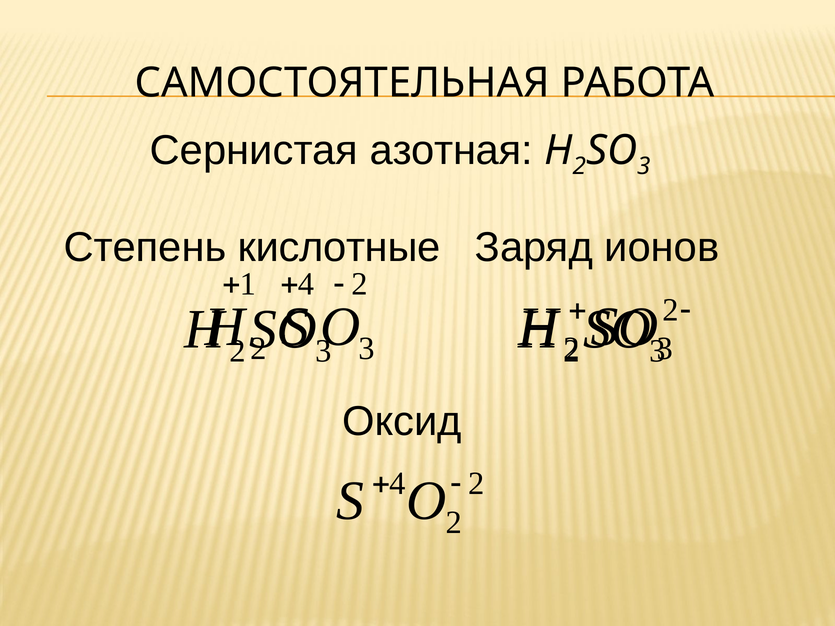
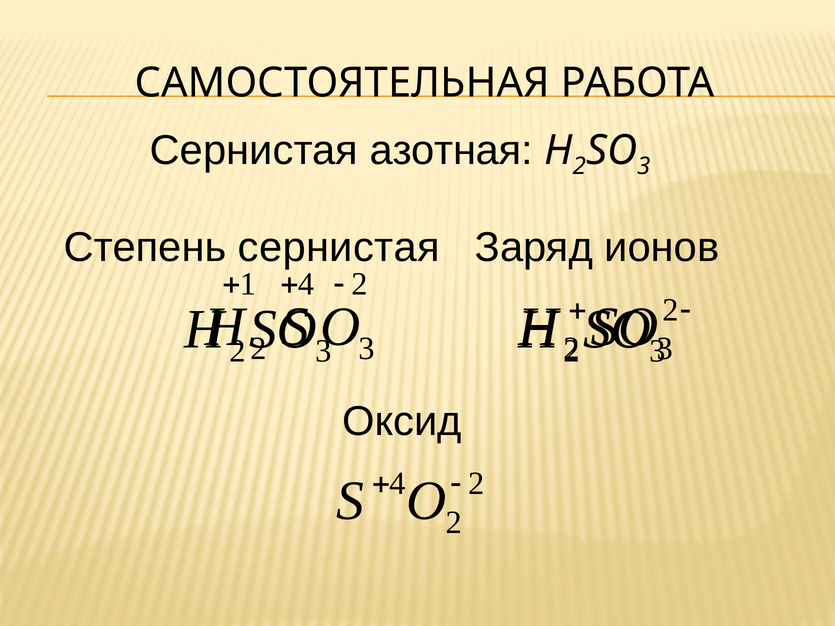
Степень кислотные: кислотные -> сернистая (339, 248)
